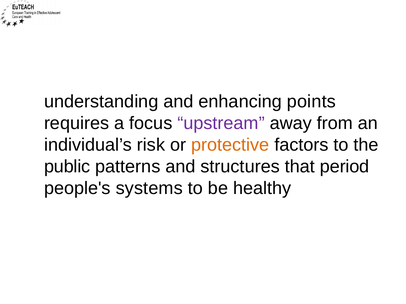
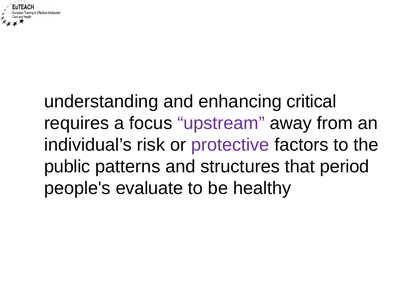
points: points -> critical (312, 102)
protective colour: orange -> purple (230, 145)
systems: systems -> evaluate (149, 188)
